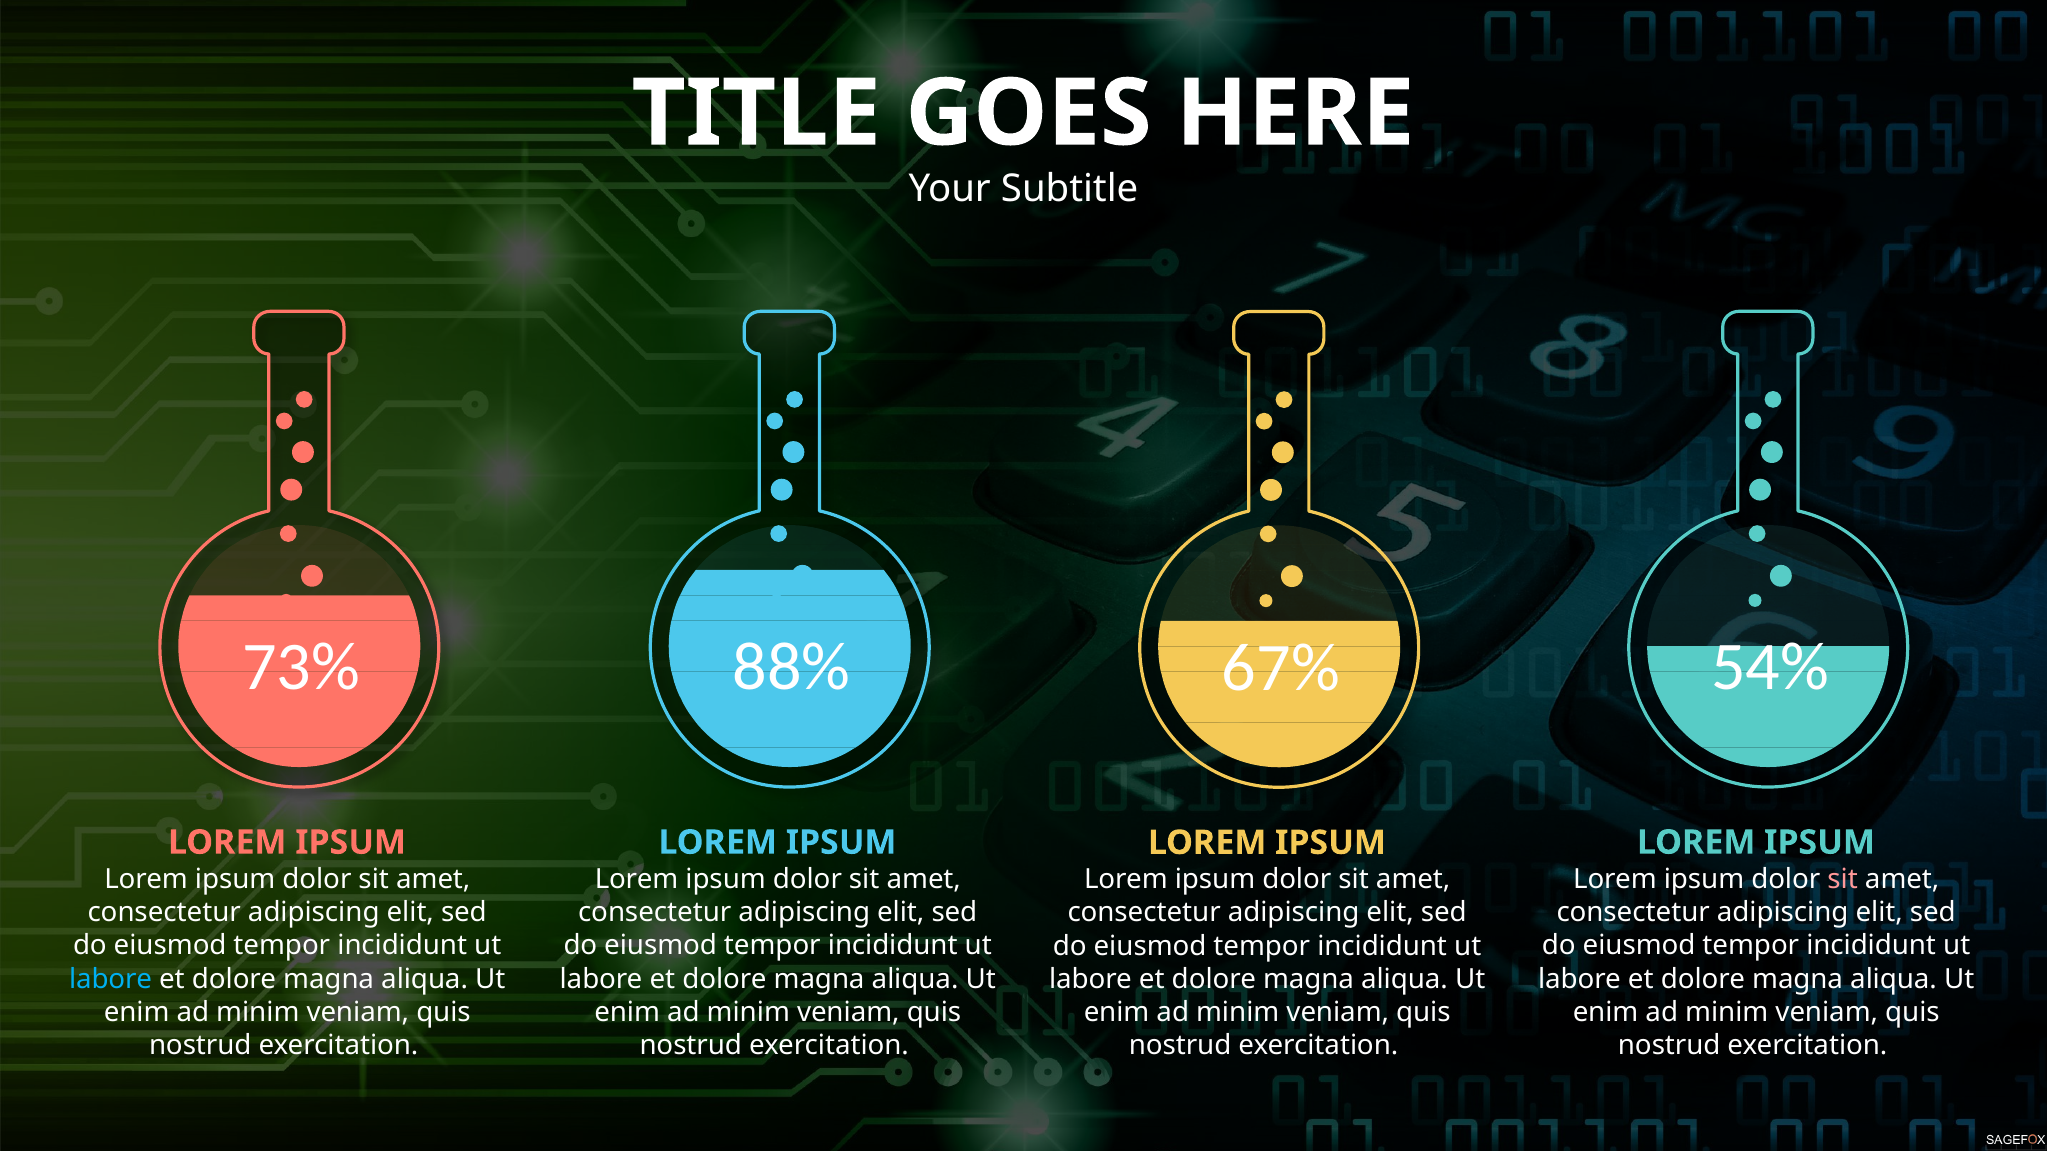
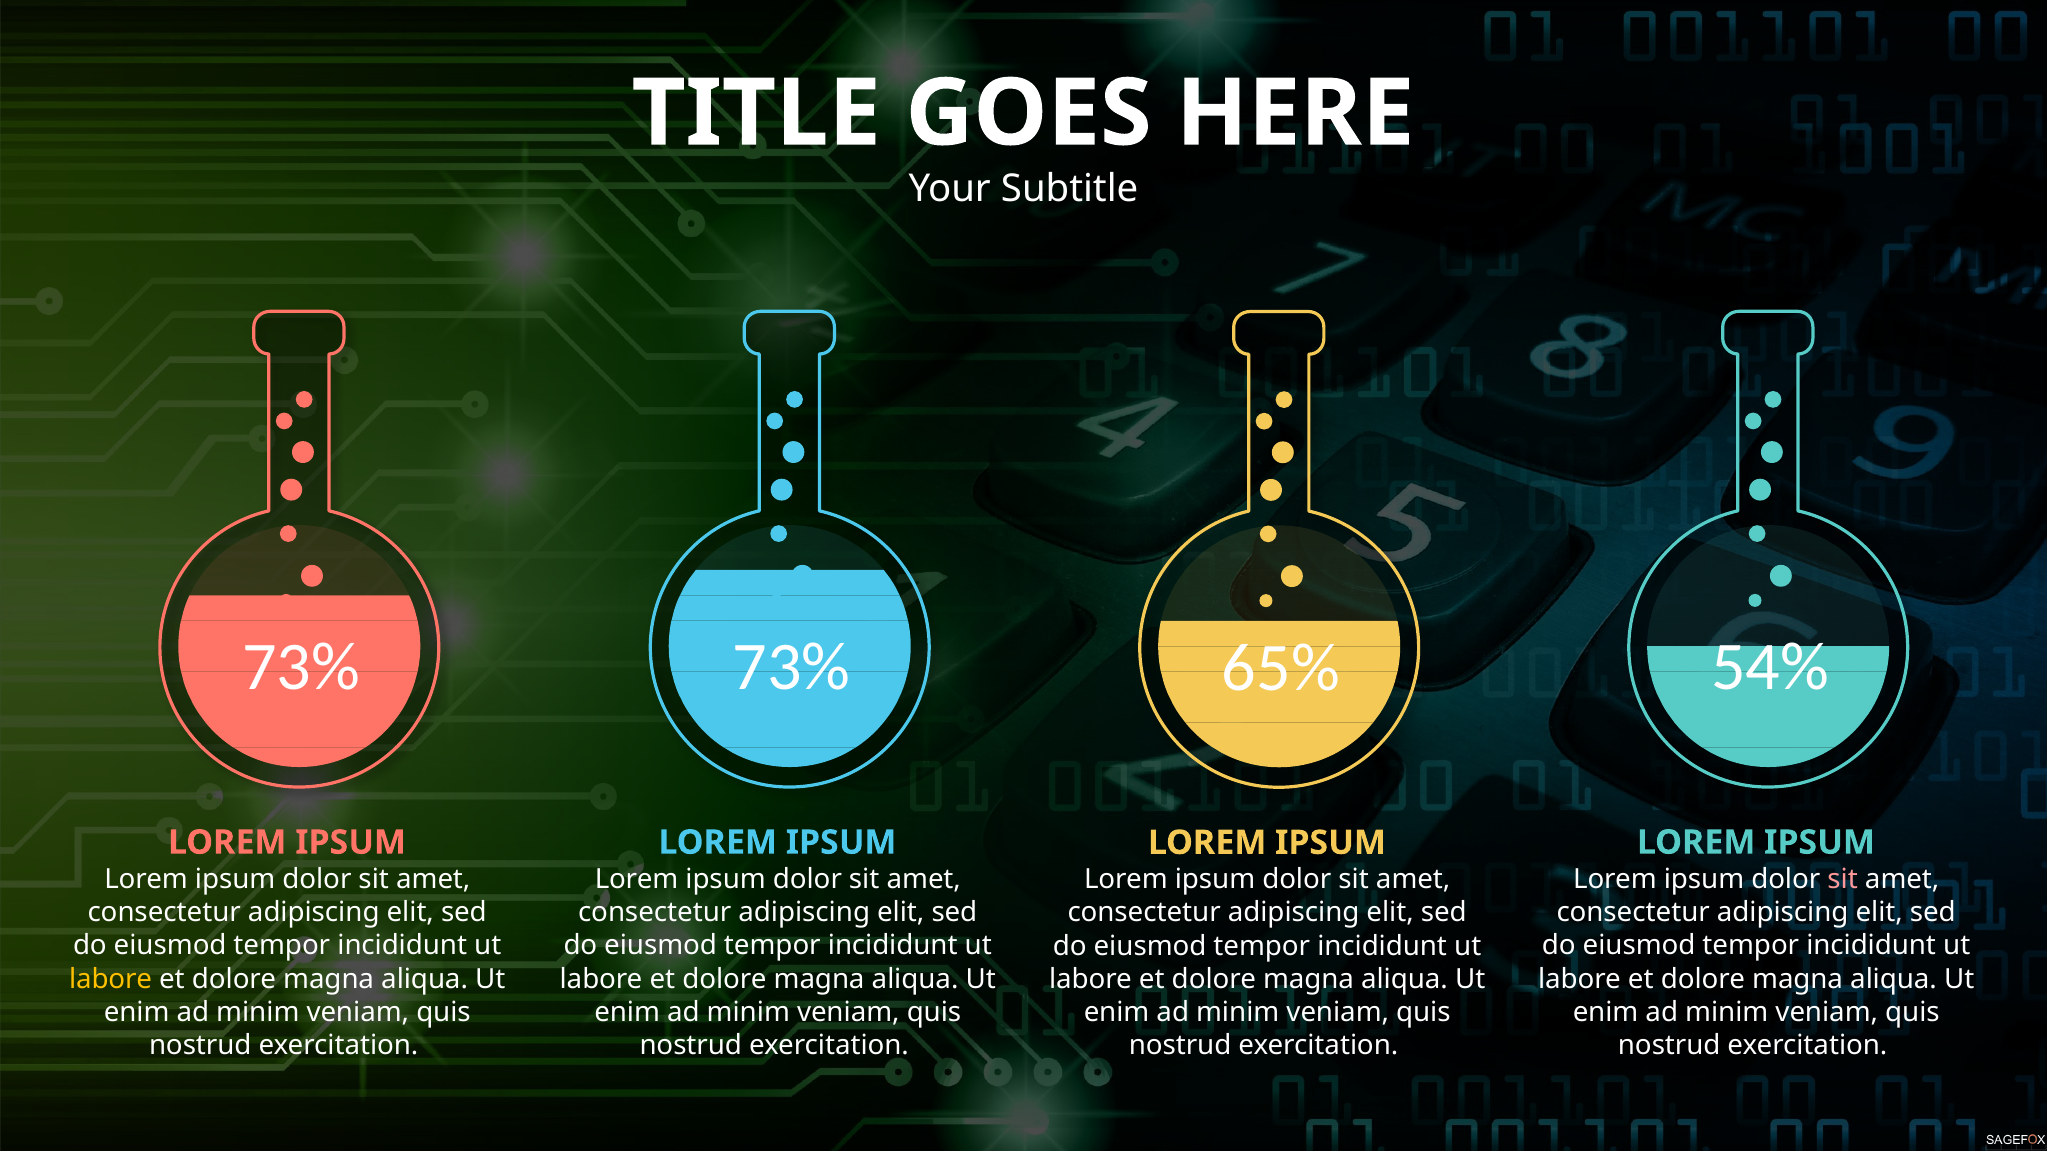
88%: 88% -> 73% (791, 667)
67%: 67% -> 65% (1281, 668)
labore colour: light blue -> yellow (111, 979)
